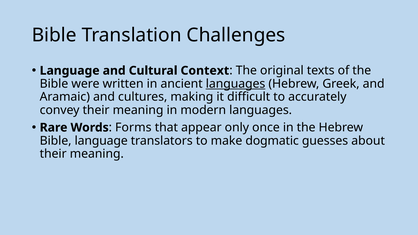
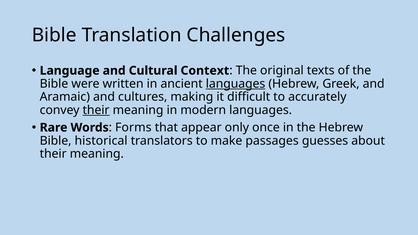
their underline: none -> present (96, 110)
Bible language: language -> historical (101, 141)
dogmatic: dogmatic -> passages (272, 141)
